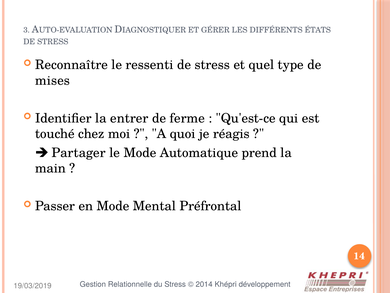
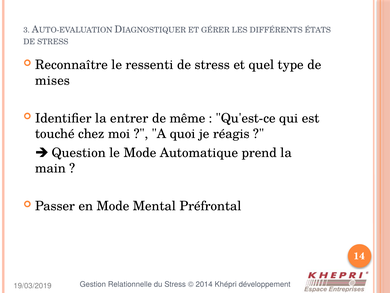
ferme: ferme -> même (187, 118)
Partager: Partager -> Question (79, 153)
